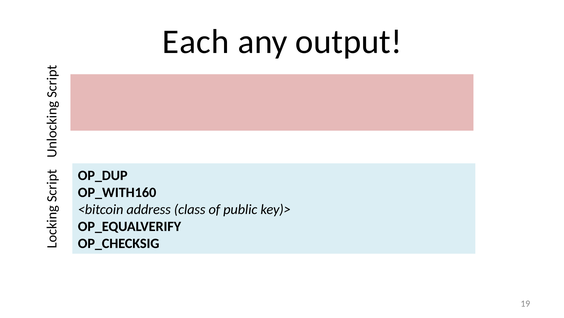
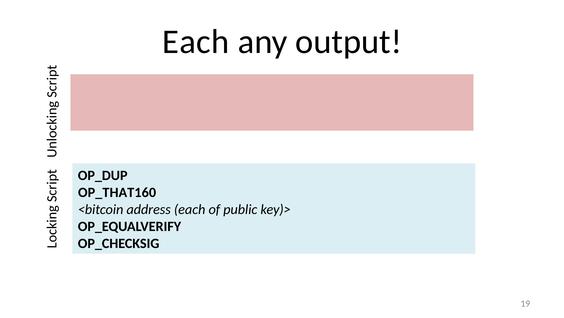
OP_WITH160: OP_WITH160 -> OP_THAT160 (117, 192)
address class: class -> each (190, 209)
